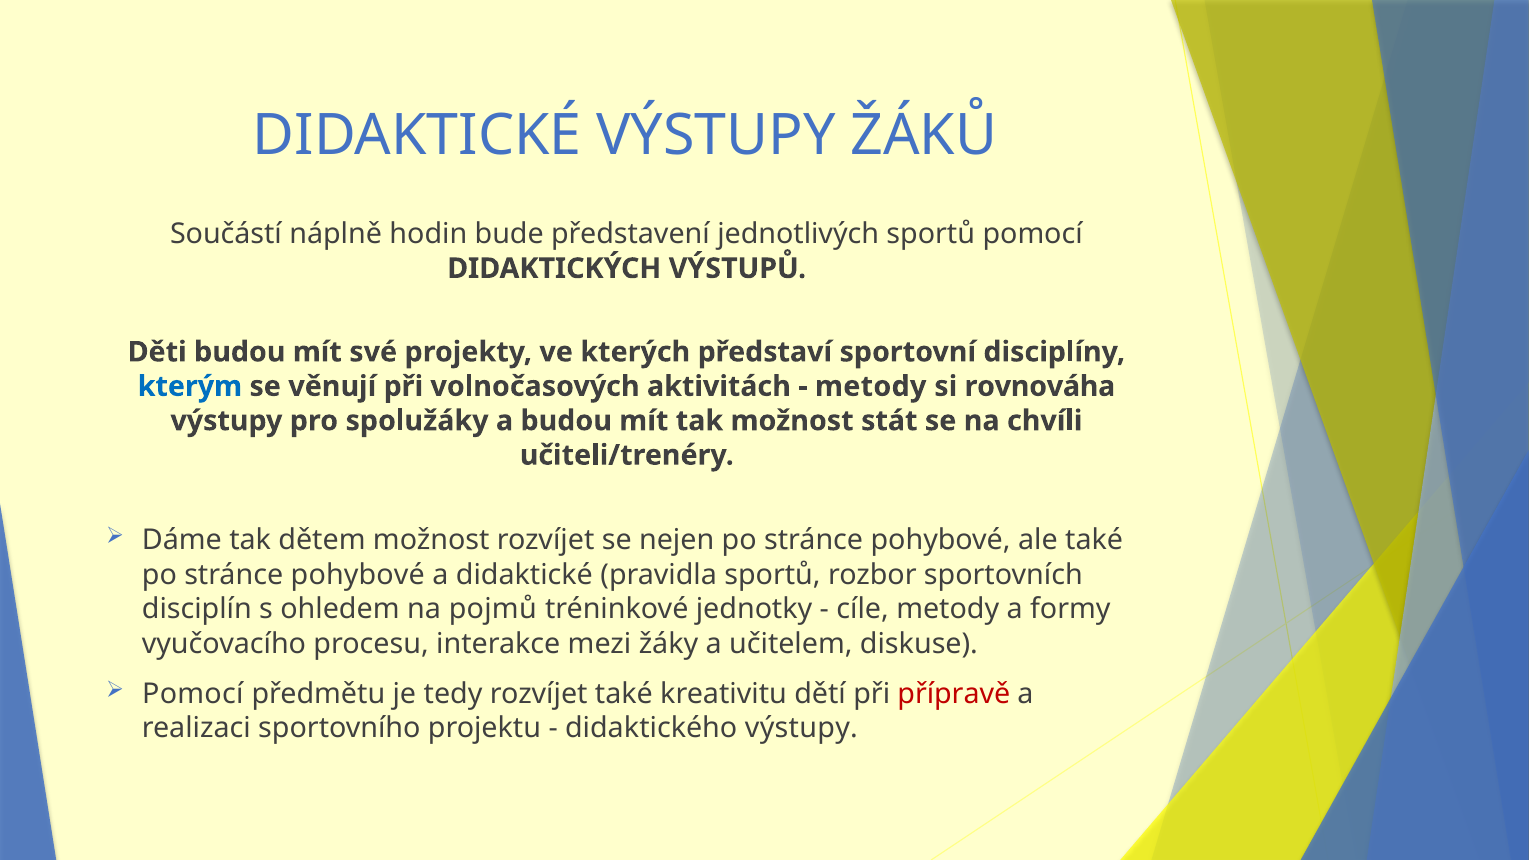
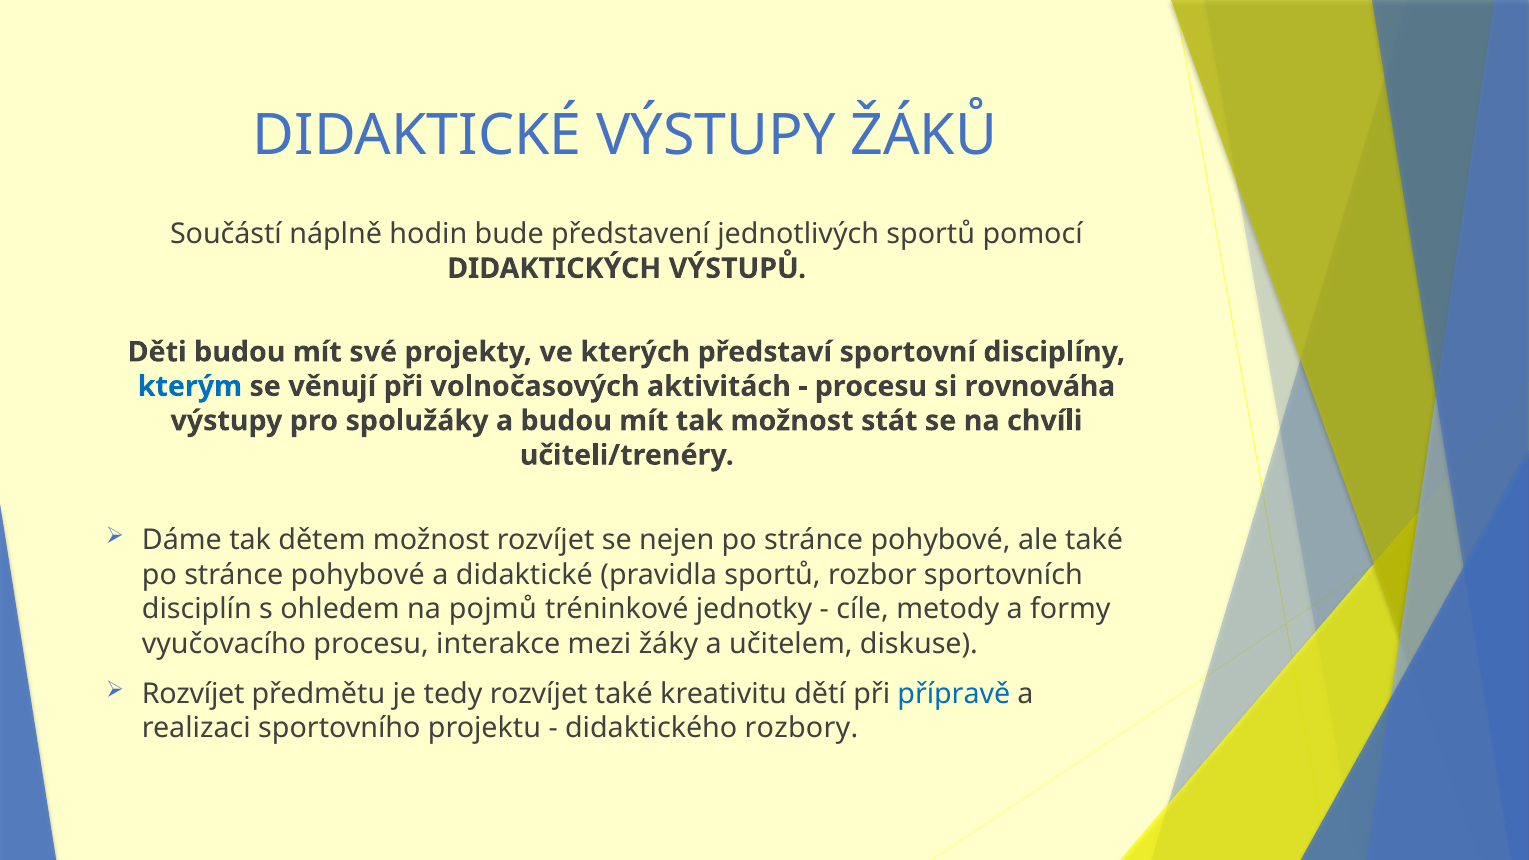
metody: metody -> procesu (871, 386)
Pomocí: Pomocí -> Rozvíjet (193, 694)
přípravě colour: red -> blue (954, 694)
didaktického výstupy: výstupy -> rozbory (801, 728)
